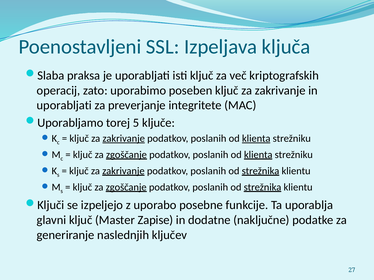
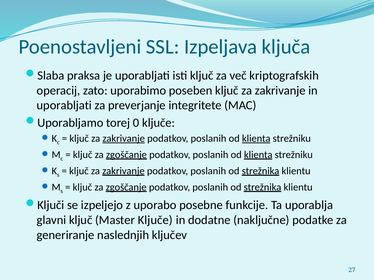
5: 5 -> 0 (136, 123)
Master Zapise: Zapise -> Ključe (155, 220)
